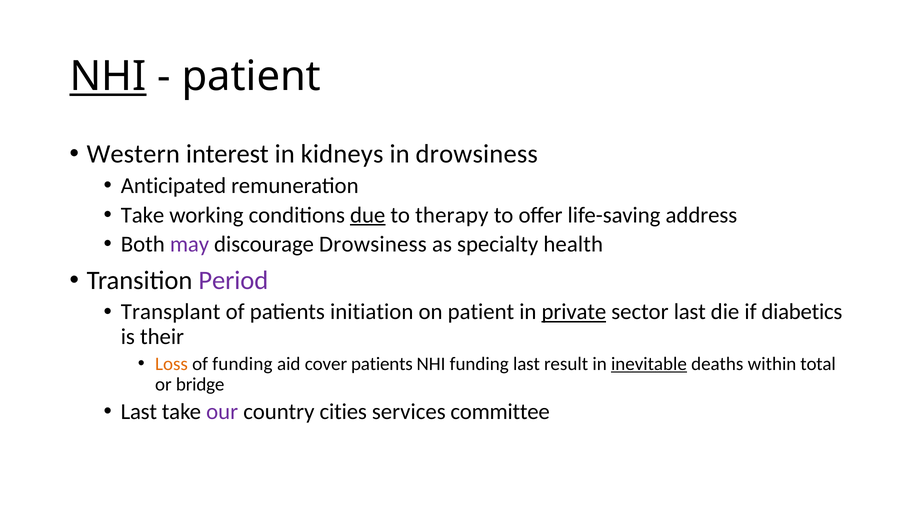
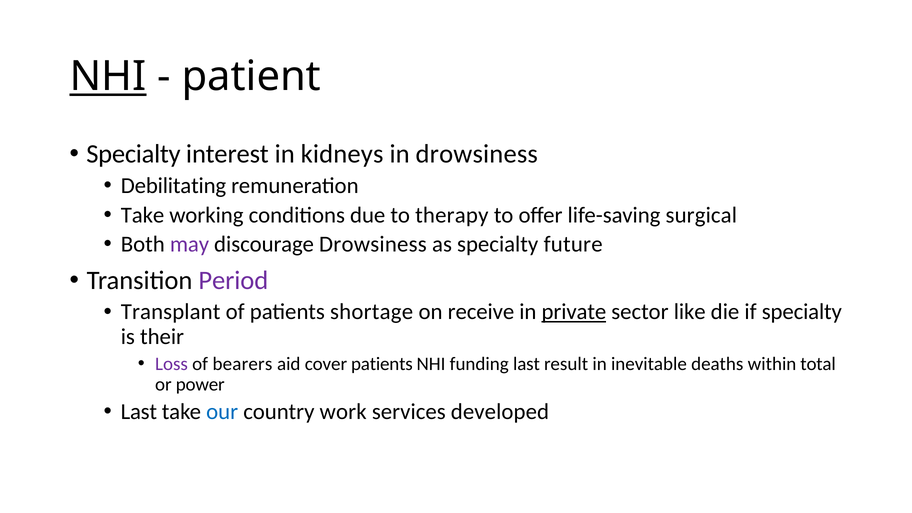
Western: Western -> Specialty (133, 154)
Anticipated: Anticipated -> Debilitating (174, 186)
due underline: present -> none (368, 215)
address: address -> surgical (701, 215)
health: health -> future (573, 244)
initiation: initiation -> shortage (372, 312)
on patient: patient -> receive (481, 312)
sector last: last -> like (690, 312)
if diabetics: diabetics -> specialty (802, 312)
Loss colour: orange -> purple (171, 364)
of funding: funding -> bearers (242, 364)
inevitable underline: present -> none (649, 364)
bridge: bridge -> power (200, 384)
our colour: purple -> blue (222, 412)
cities: cities -> work (343, 412)
committee: committee -> developed (500, 412)
